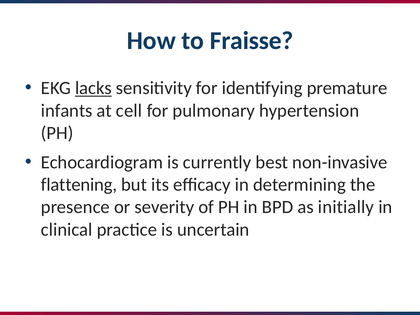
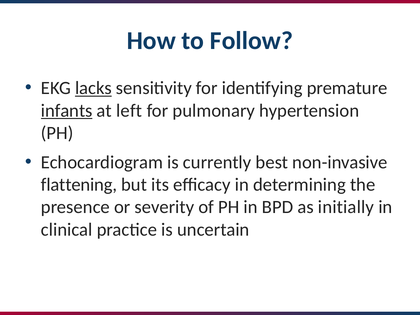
Fraisse: Fraisse -> Follow (251, 41)
infants underline: none -> present (67, 111)
cell: cell -> left (129, 111)
